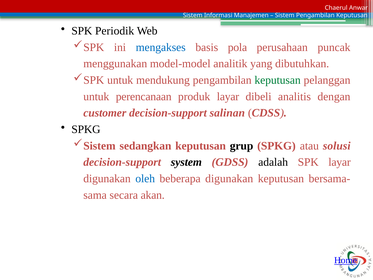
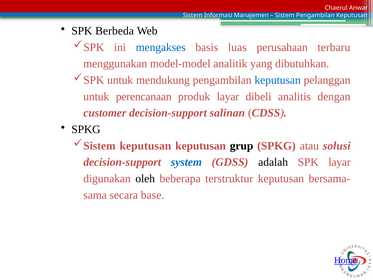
Periodik: Periodik -> Berbeda (115, 31)
pola: pola -> luas (237, 47)
puncak: puncak -> terbaru (334, 47)
keputusan colour: green -> blue (278, 80)
sedangkan: sedangkan -> keputusan (145, 146)
system colour: black -> blue (186, 162)
oleh colour: blue -> black (145, 178)
beberapa digunakan: digunakan -> terstruktur (229, 178)
akan: akan -> base (153, 195)
